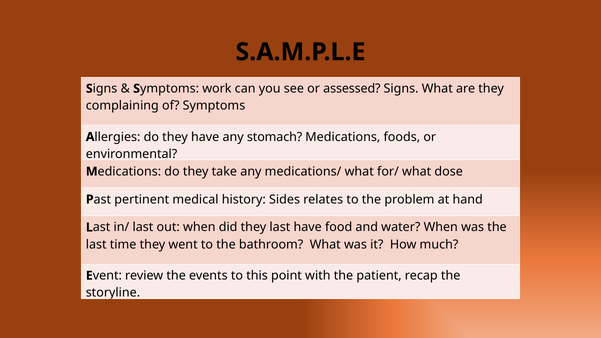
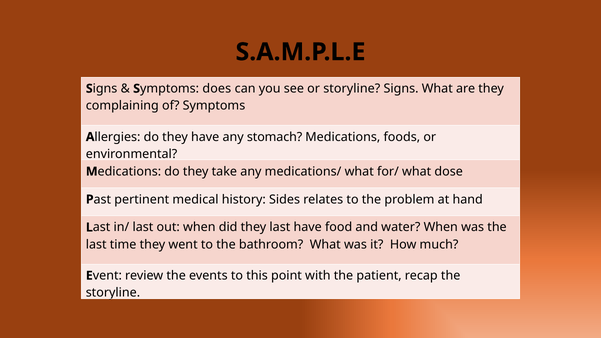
work: work -> does (217, 89)
or assessed: assessed -> storyline (352, 89)
